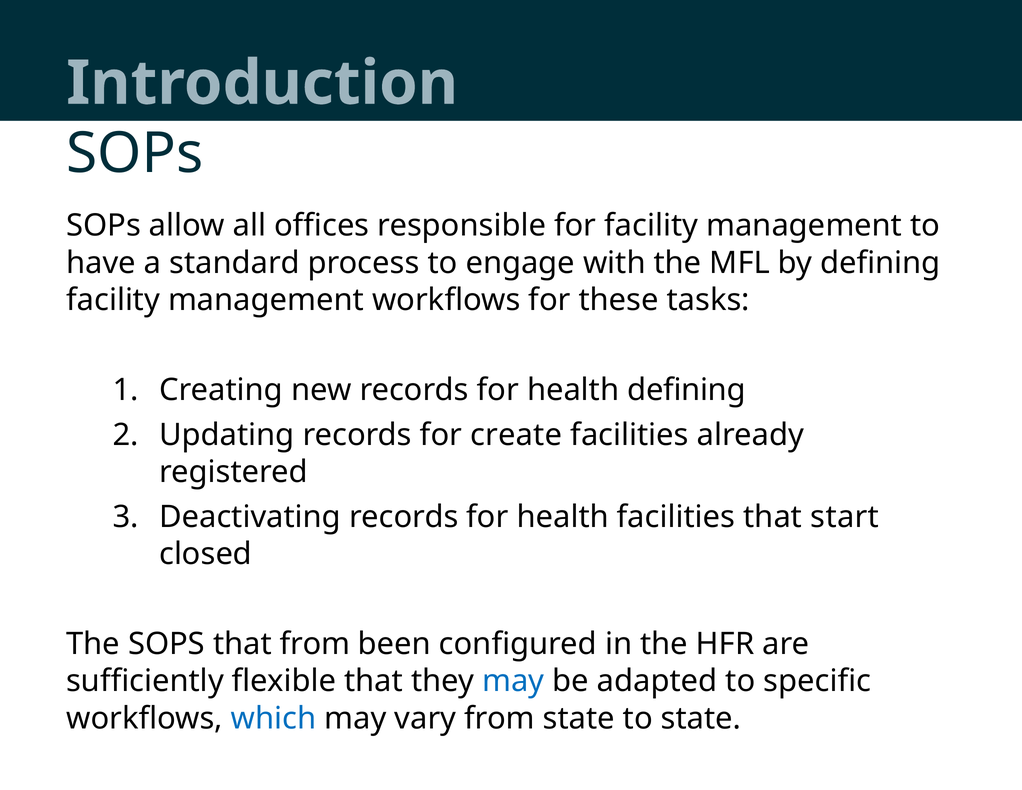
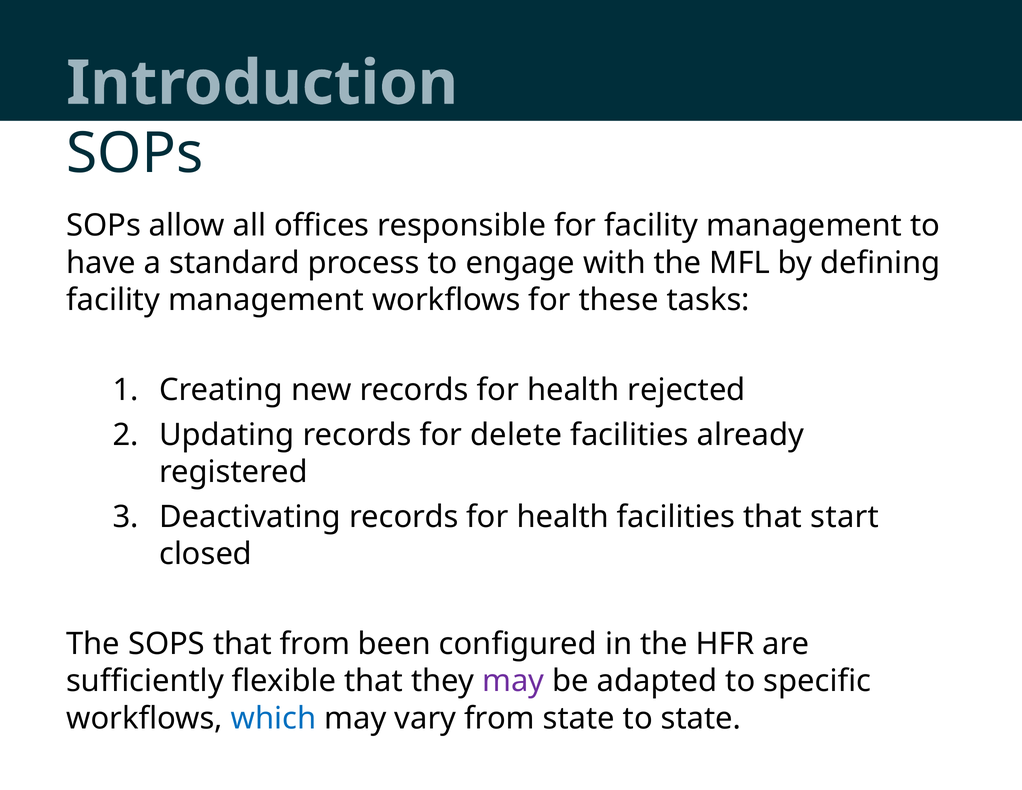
health defining: defining -> rejected (686, 390)
create: create -> delete (516, 435)
may colour: blue -> purple (513, 681)
